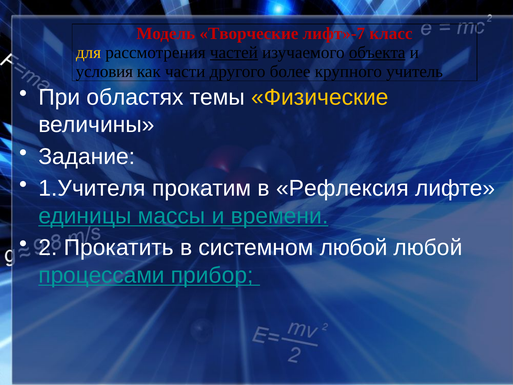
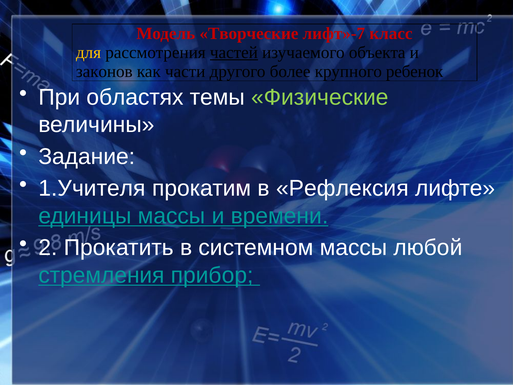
объекта underline: present -> none (377, 53)
условия: условия -> законов (104, 71)
учитель: учитель -> ребенок (415, 71)
Физические colour: yellow -> light green (320, 97)
системном любой: любой -> массы (354, 248)
процессами: процессами -> стремления (102, 275)
